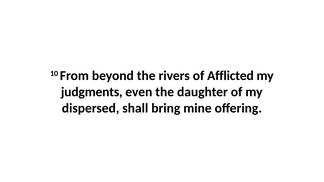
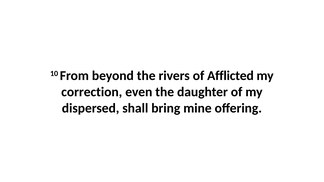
judgments: judgments -> correction (92, 92)
